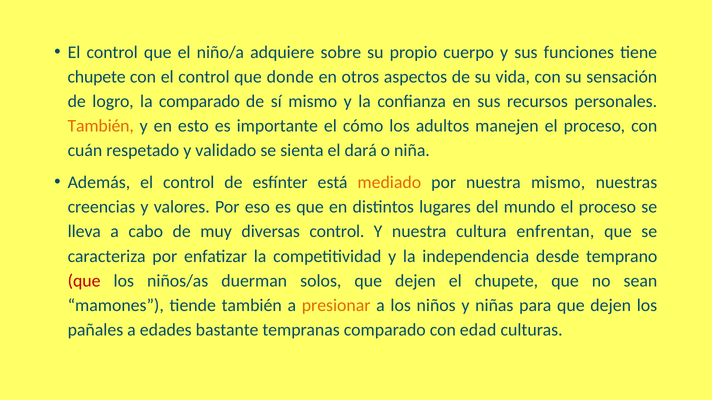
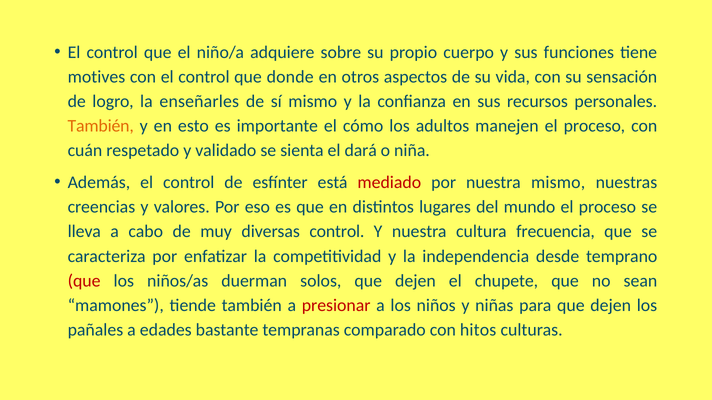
chupete: chupete -> motives (96, 77)
la comparado: comparado -> enseñarles (199, 102)
mediado colour: orange -> red (389, 183)
enfrentan: enfrentan -> frecuencia (556, 232)
presionar colour: orange -> red (336, 306)
edad: edad -> hitos (478, 330)
